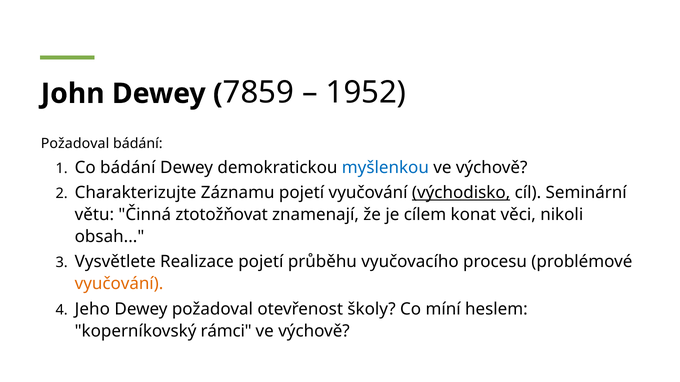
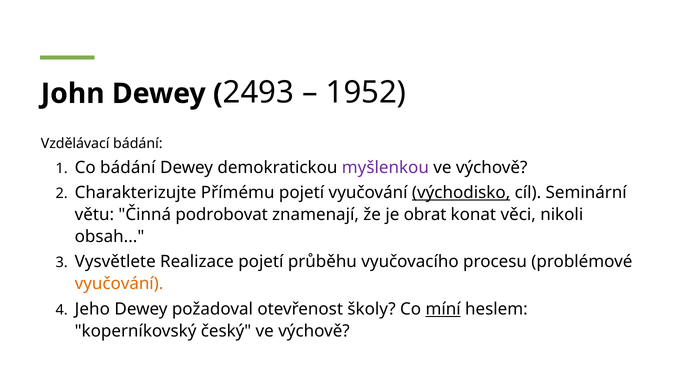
7859: 7859 -> 2493 (258, 93)
Požadoval: Požadoval -> Vzdělávací (75, 144)
myšlenkou colour: blue -> purple (385, 168)
Záznamu: Záznamu -> Přímému (238, 193)
ztotožňovat: ztotožňovat -> podrobovat (222, 215)
cílem: cílem -> obrat (425, 215)
míní underline: none -> present (443, 309)
rámci: rámci -> český (226, 331)
